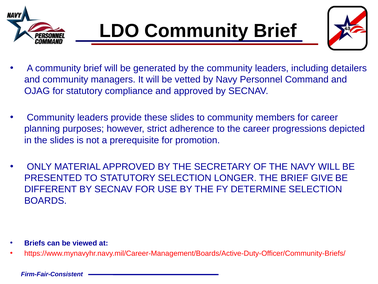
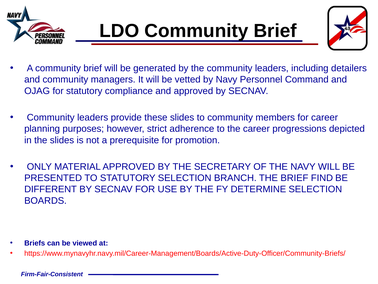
LONGER: LONGER -> BRANCH (235, 178)
GIVE: GIVE -> FIND (322, 178)
